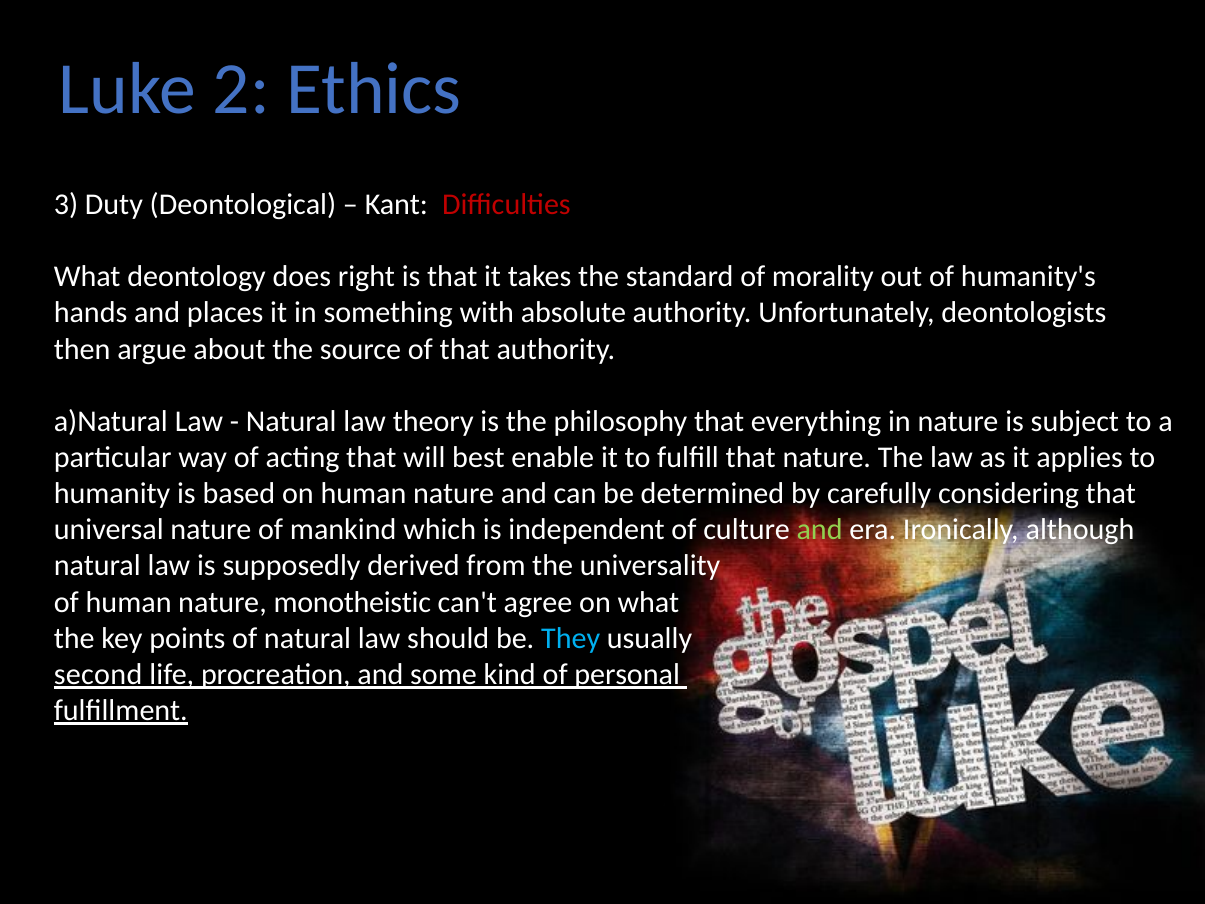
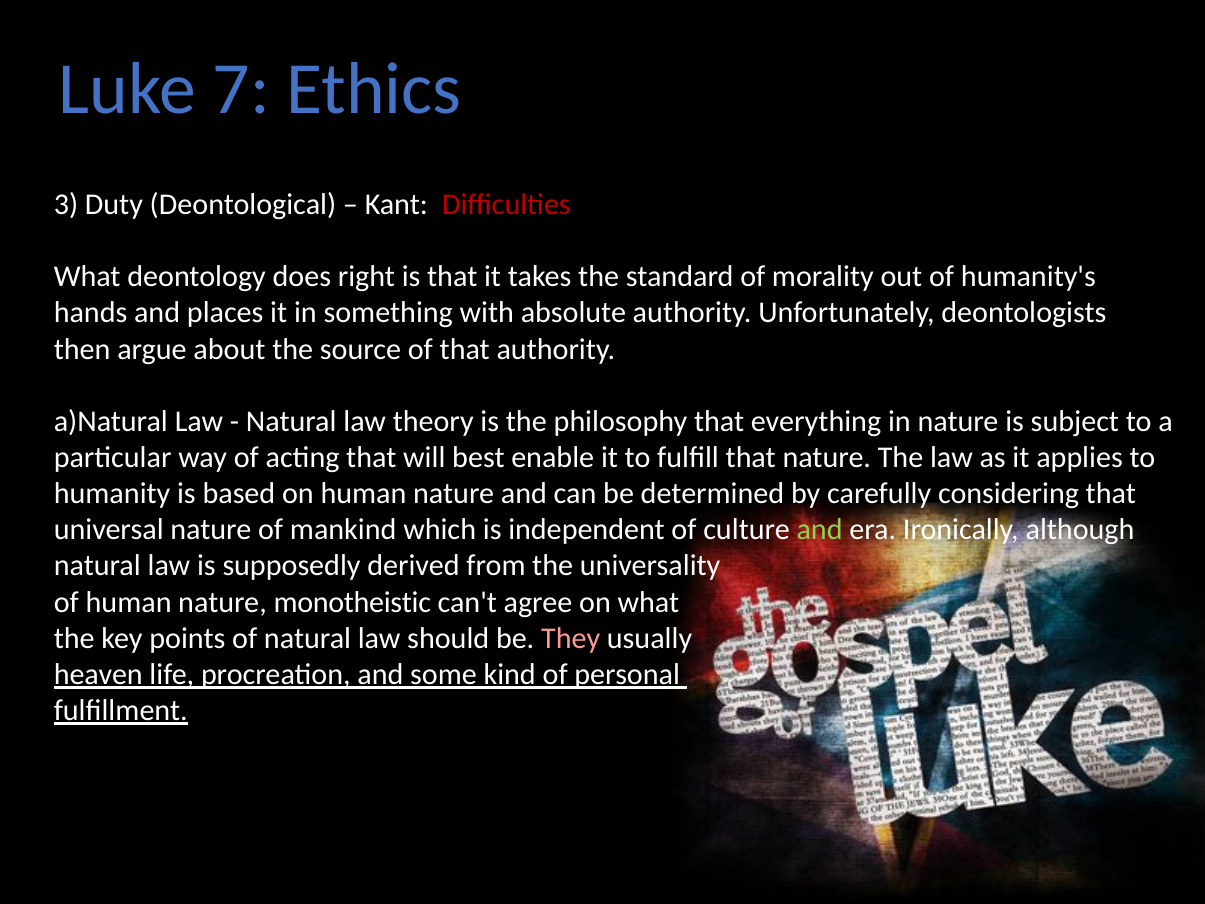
2: 2 -> 7 (241, 89)
They colour: light blue -> pink (571, 638)
second: second -> heaven (98, 674)
